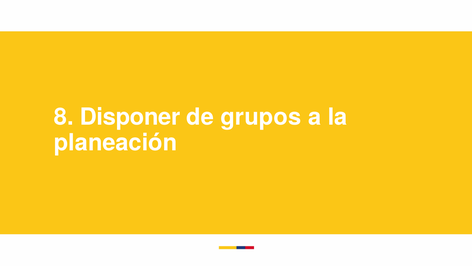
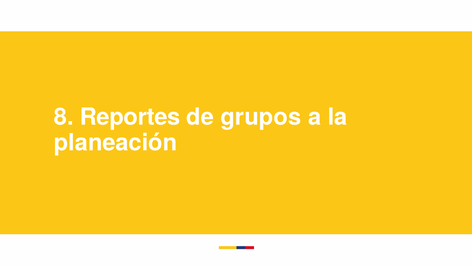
Disponer: Disponer -> Reportes (130, 117)
